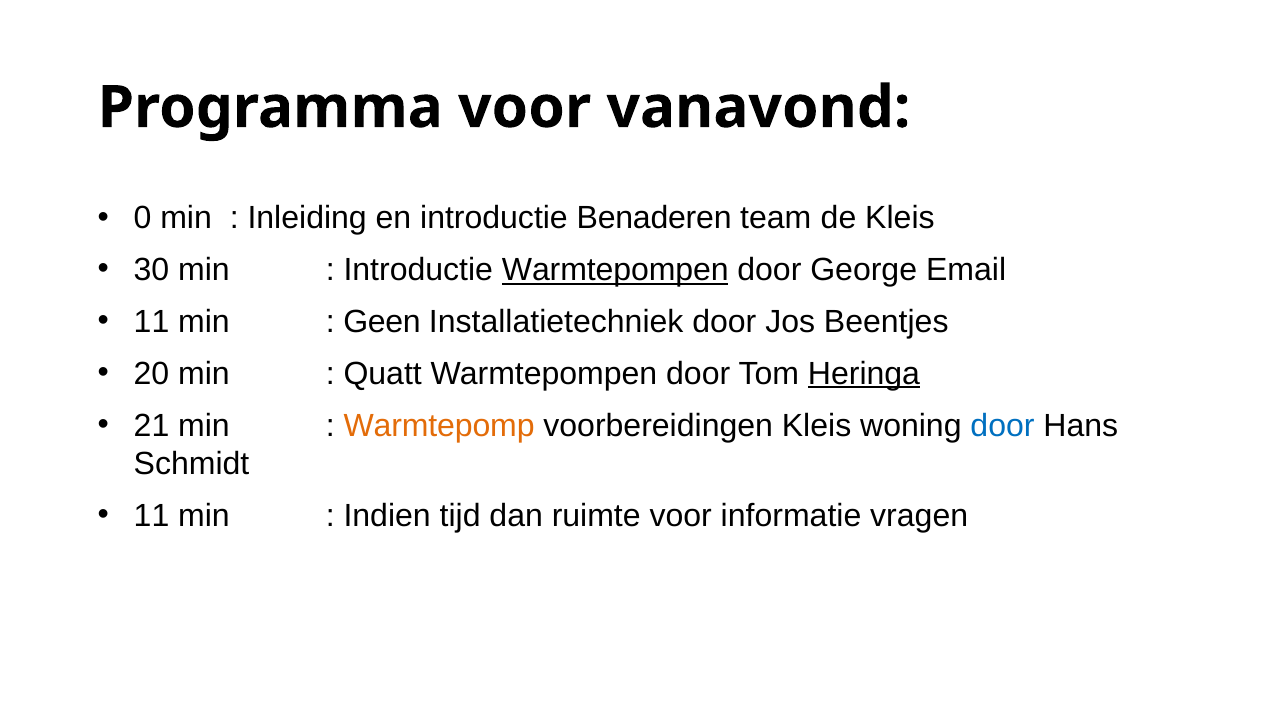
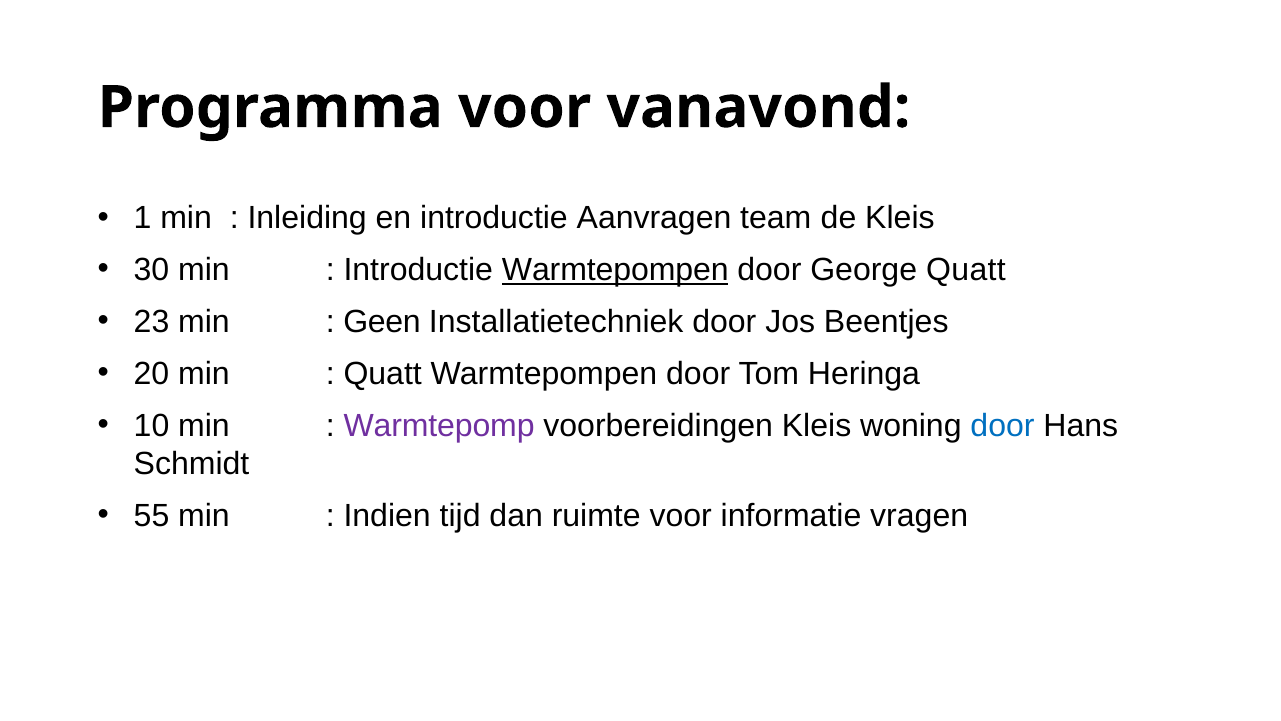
0: 0 -> 1 (143, 218)
Benaderen: Benaderen -> Aanvragen (654, 218)
George Email: Email -> Quatt (966, 270)
11: 11 -> 23 (152, 322)
Heringa underline: present -> none (864, 373)
21: 21 -> 10 (152, 425)
Warmtepomp colour: orange -> purple (439, 425)
11: 11 -> 55 (152, 515)
